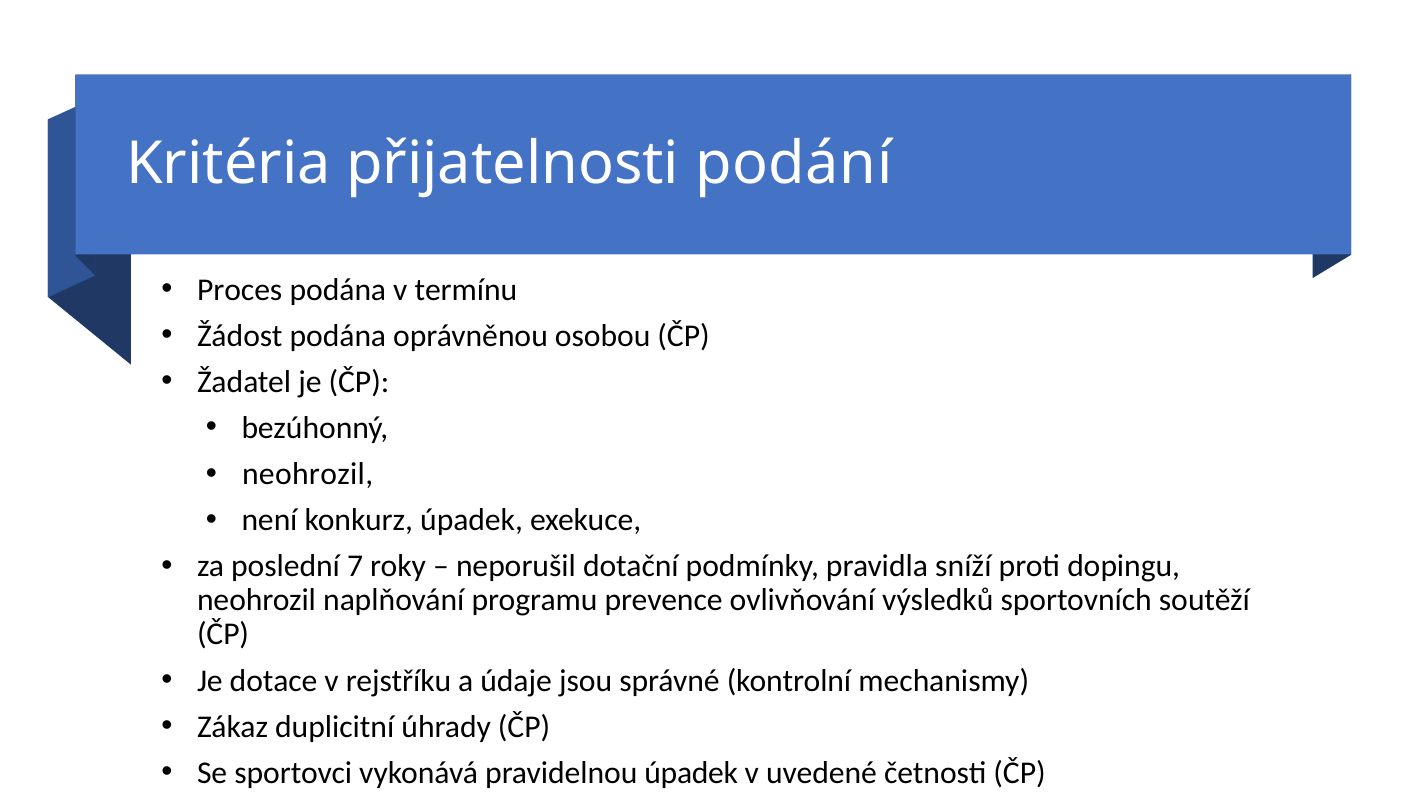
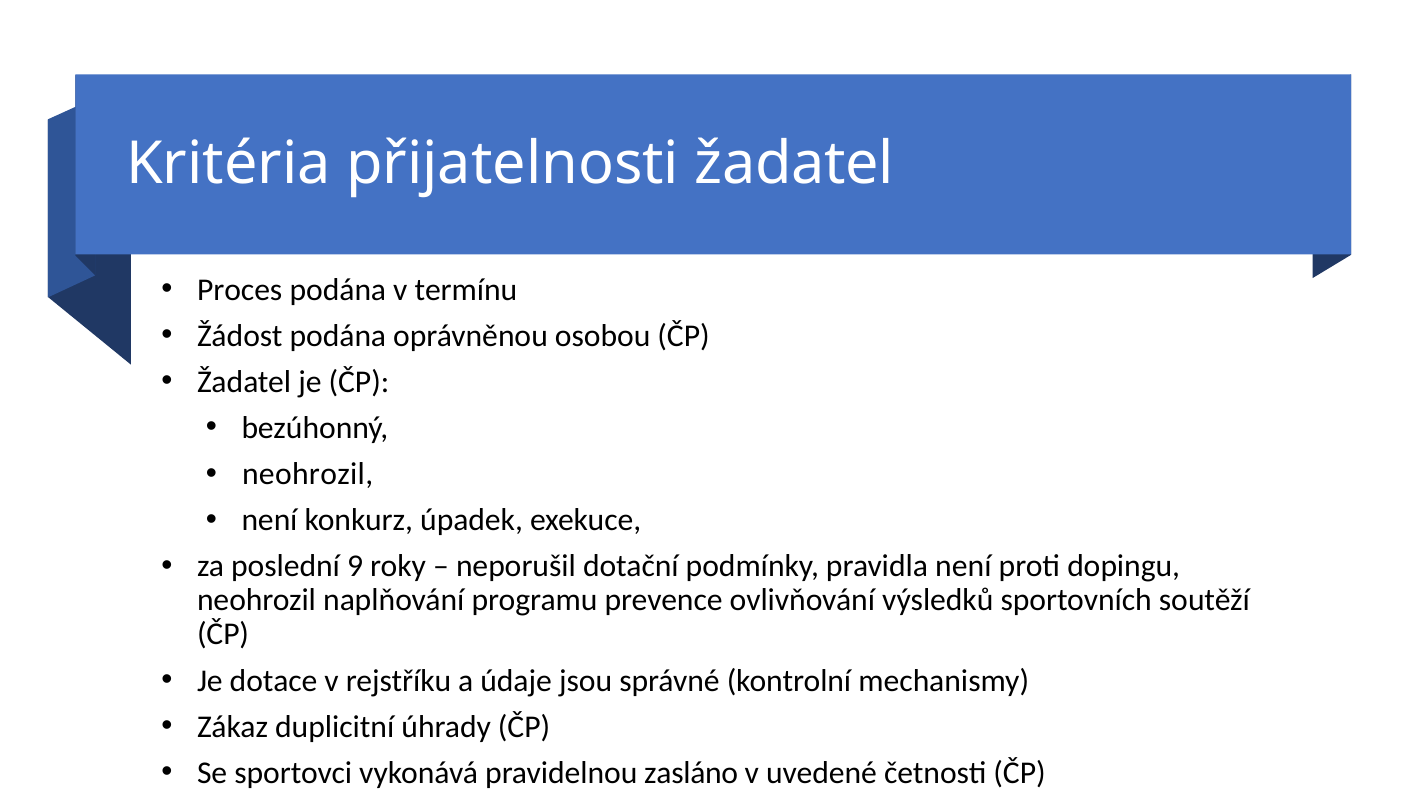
přijatelnosti podání: podání -> žadatel (794, 164)
7: 7 -> 9 (355, 566)
pravidla sníží: sníží -> není (963, 566)
pravidelnou úpadek: úpadek -> zasláno (691, 773)
